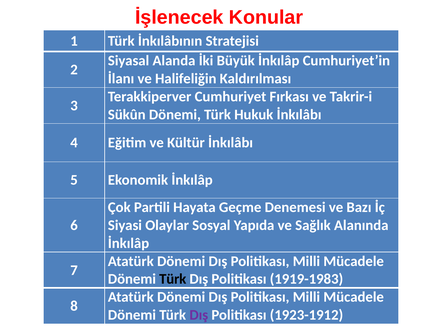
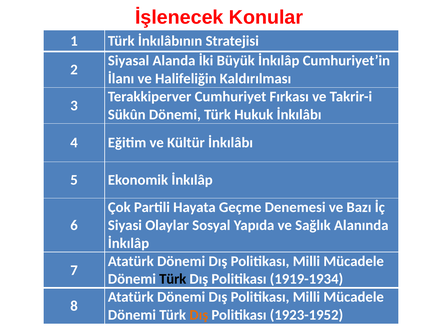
1919-1983: 1919-1983 -> 1919-1934 (306, 280)
Dış colour: purple -> orange (199, 316)
1923-1912: 1923-1912 -> 1923-1952 (306, 316)
